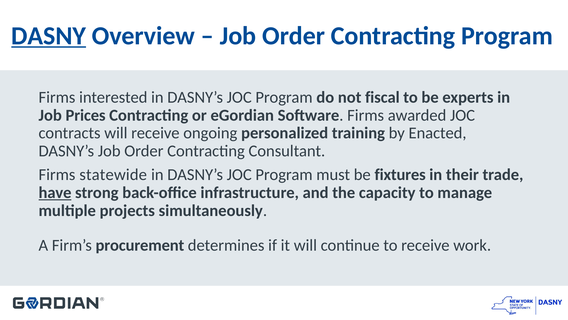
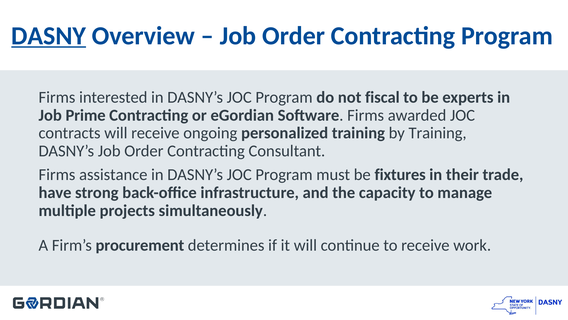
Prices: Prices -> Prime (86, 115)
by Enacted: Enacted -> Training (438, 133)
statewide: statewide -> assistance (113, 175)
have underline: present -> none (55, 192)
